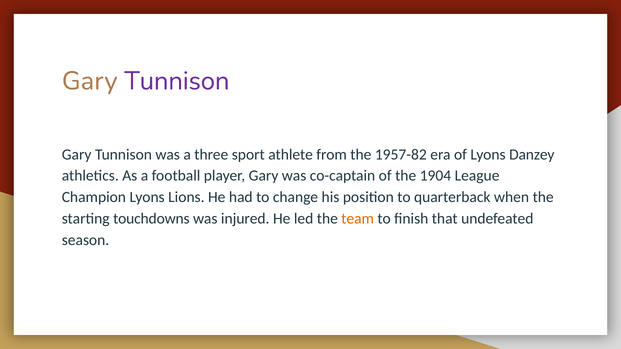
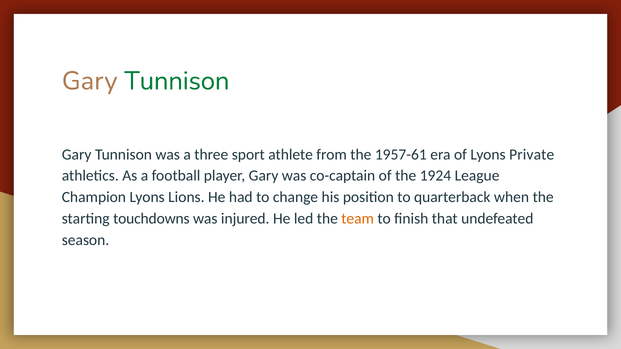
Tunnison colour: purple -> green (177, 81)
1957-82: 1957-82 -> 1957-61 (401, 155)
Danzey: Danzey -> Private (532, 155)
1904: 1904 -> 1924 (435, 176)
